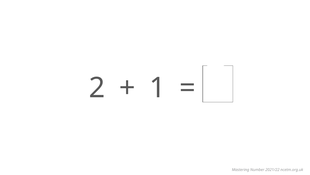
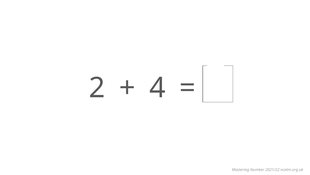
1: 1 -> 4 (157, 88)
